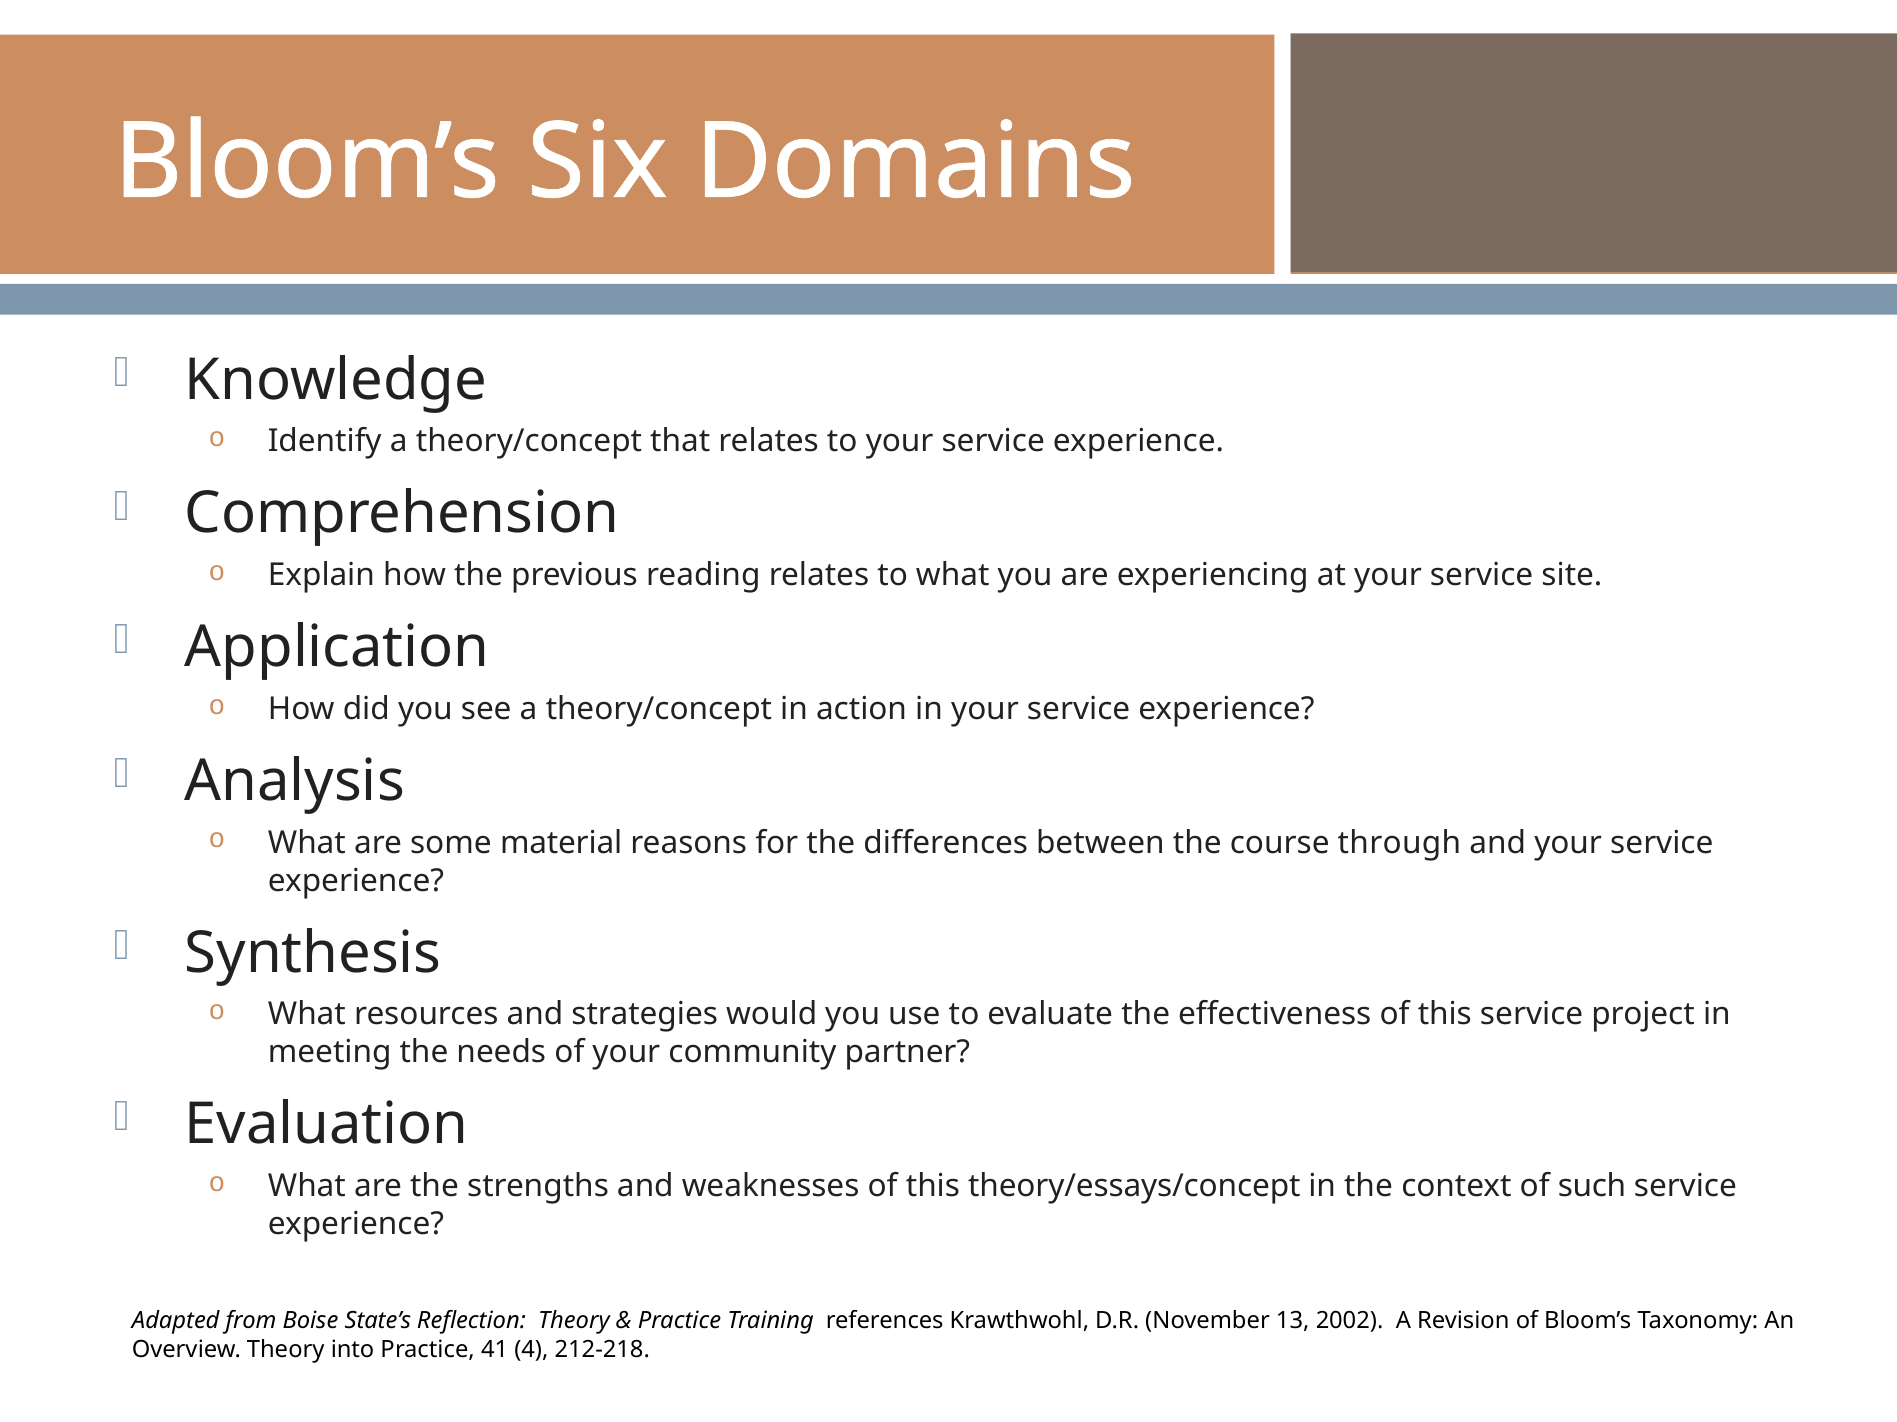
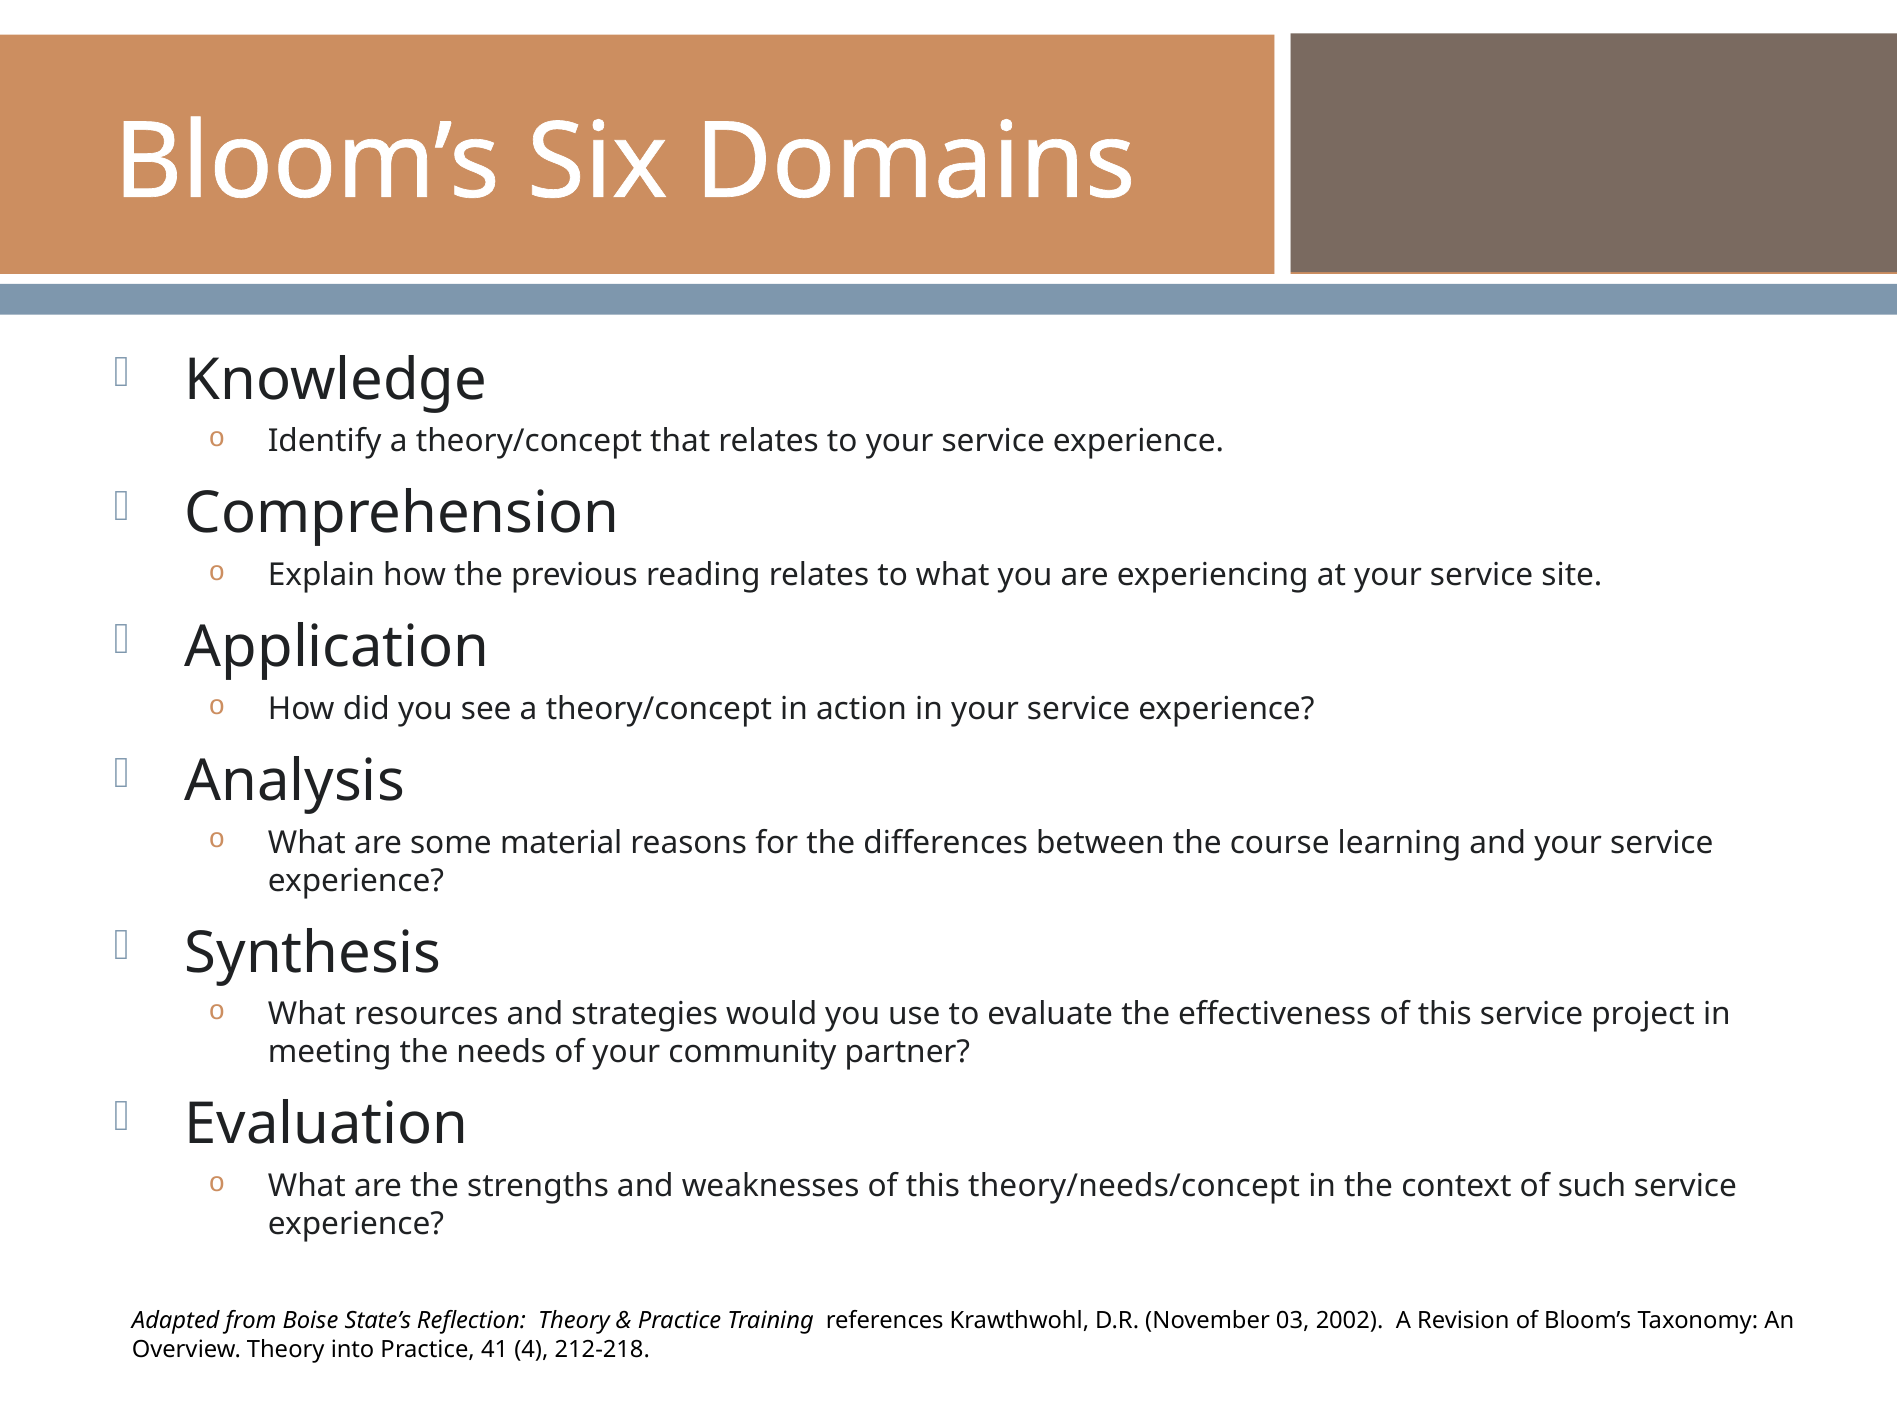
through: through -> learning (1400, 843)
theory/essays/concept: theory/essays/concept -> theory/needs/concept (1134, 1187)
13: 13 -> 03 (1293, 1321)
